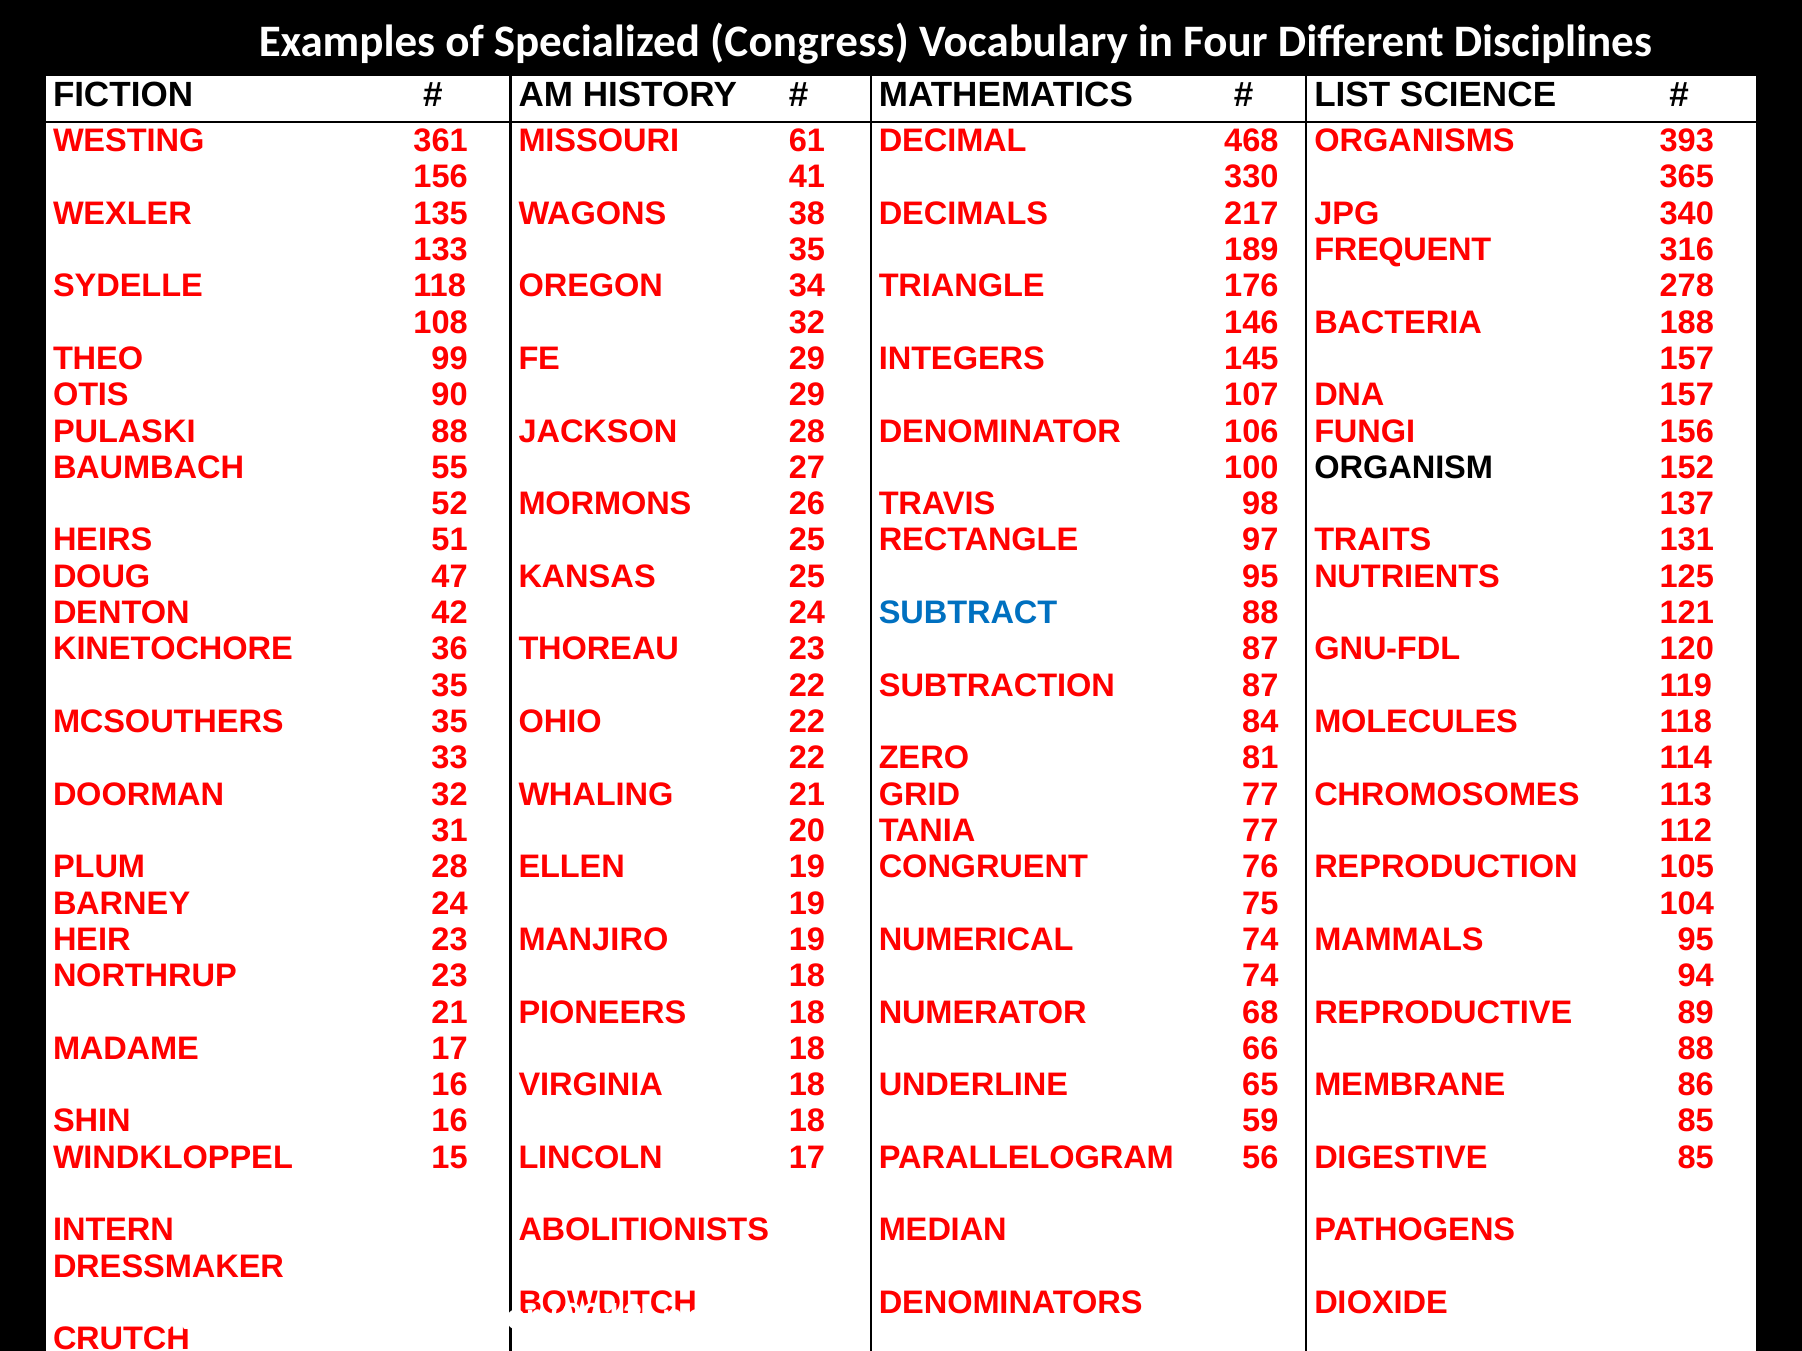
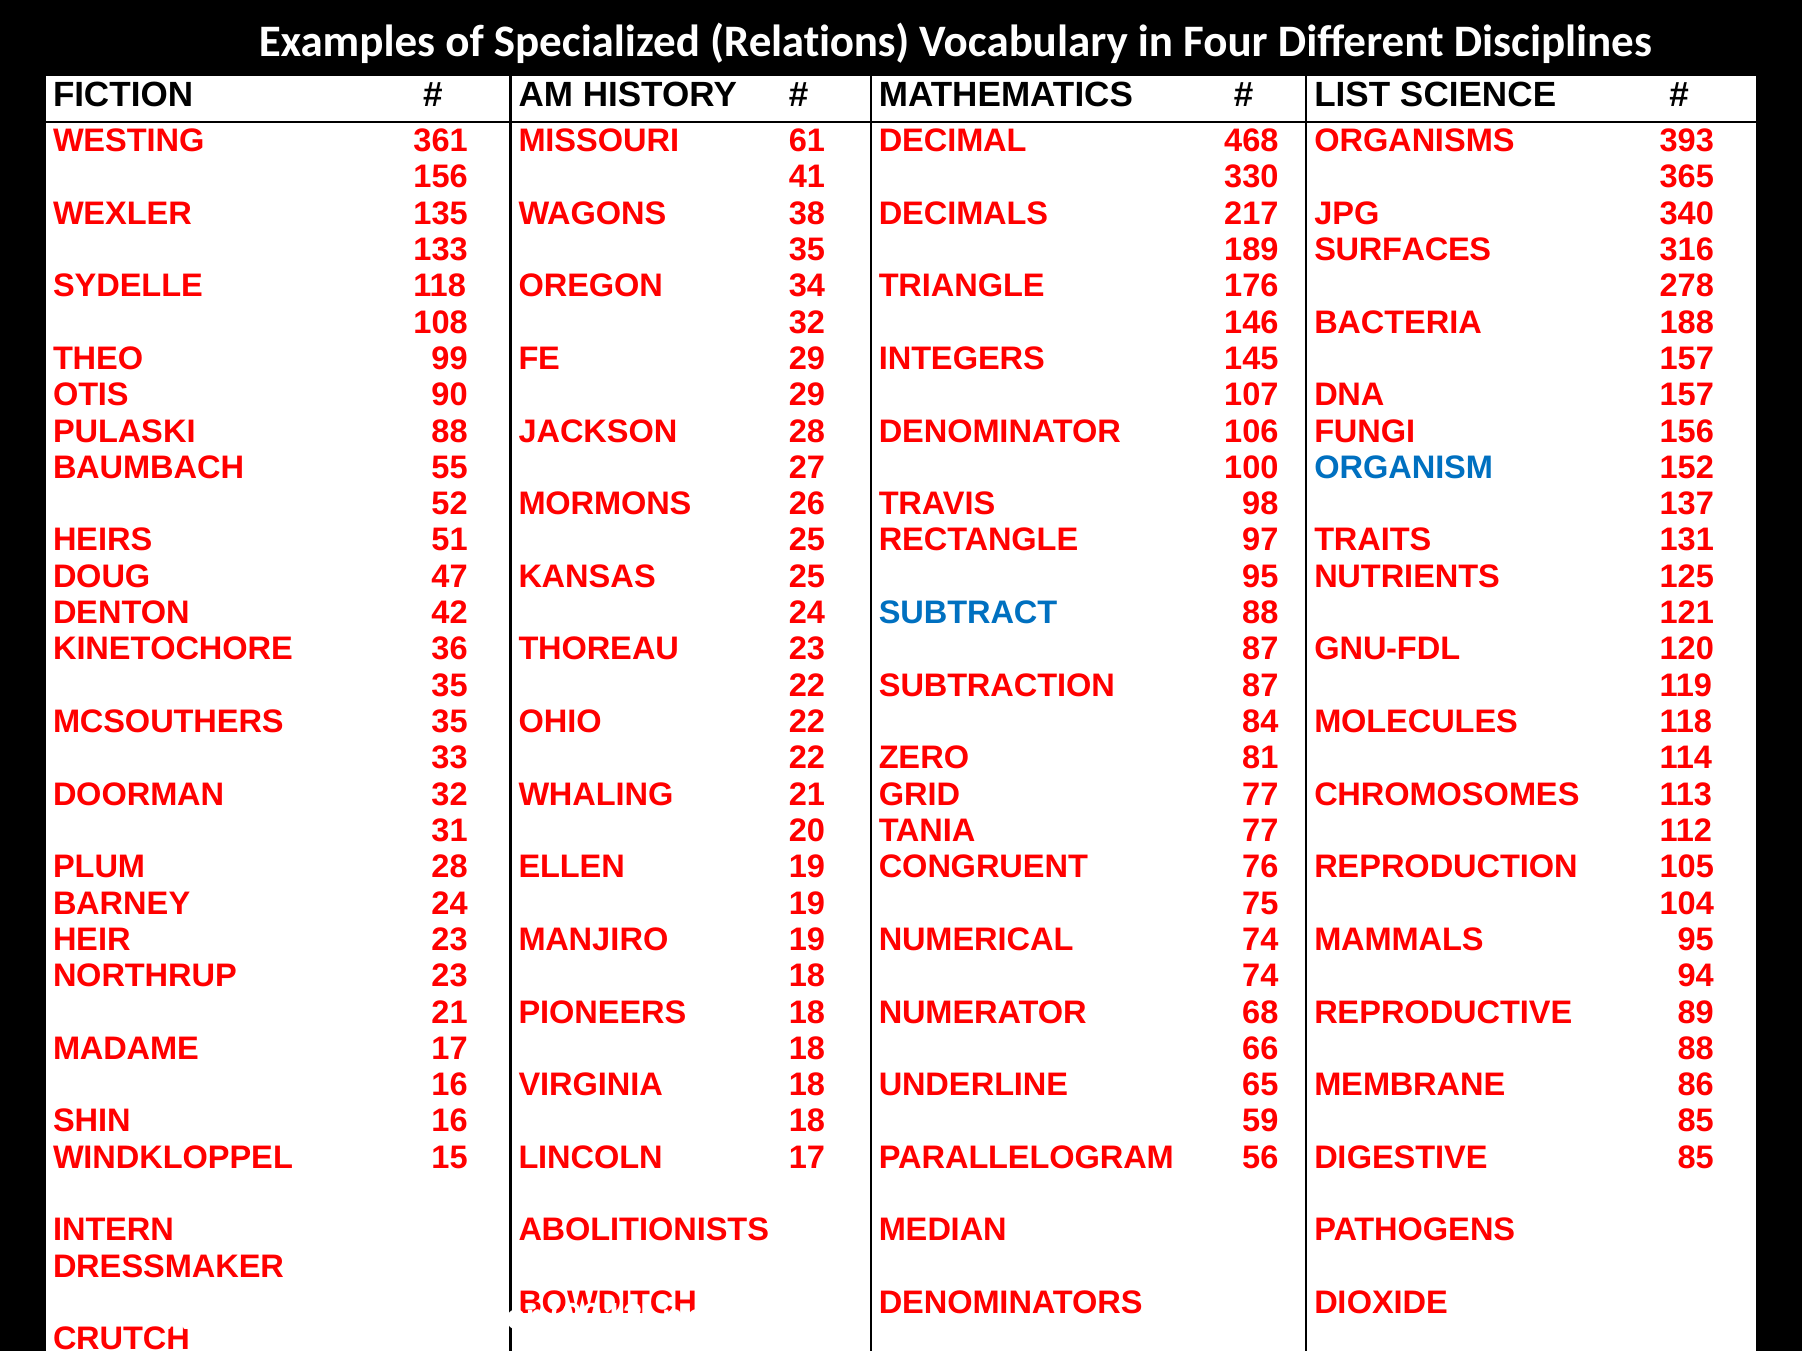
Congress: Congress -> Relations (810, 41)
FREQUENT: FREQUENT -> SURFACES (1403, 250)
ORGANISM colour: black -> blue (1404, 468)
